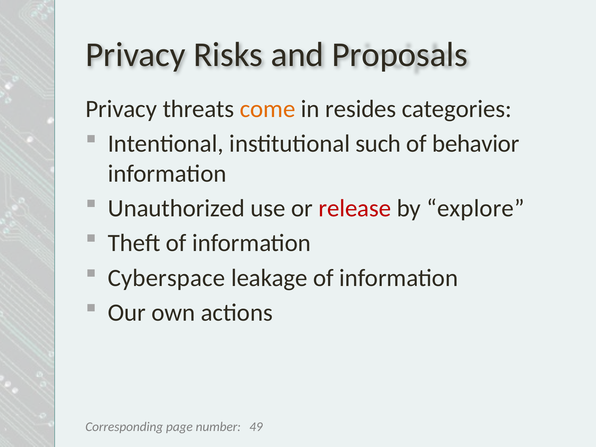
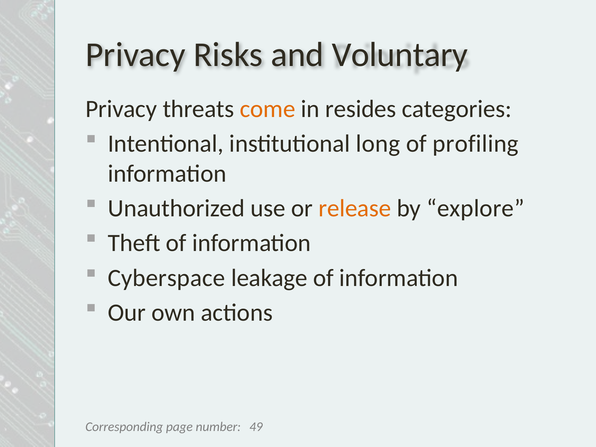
Proposals: Proposals -> Voluntary (400, 55)
such: such -> long (378, 144)
behavior: behavior -> profiling (476, 144)
release colour: red -> orange (355, 208)
